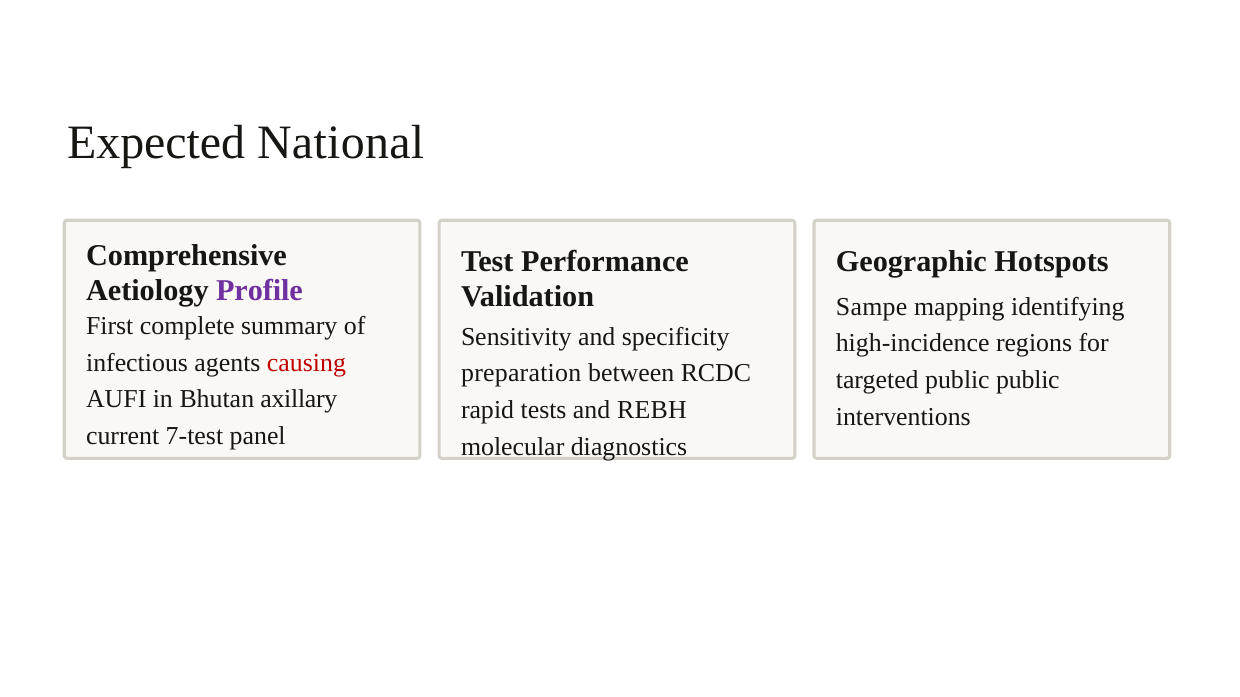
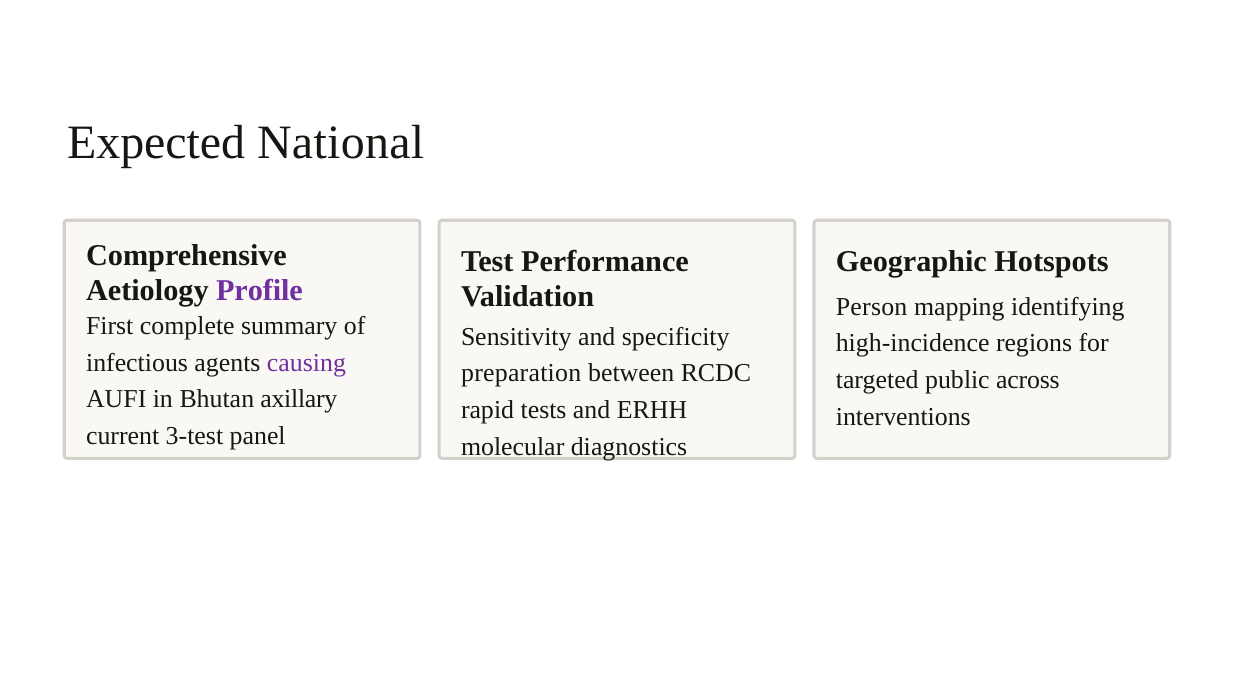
Sampe: Sampe -> Person (872, 307)
causing colour: red -> purple (306, 363)
public public: public -> across (1028, 380)
REBH: REBH -> ERHH (652, 410)
7-test: 7-test -> 3-test (194, 436)
